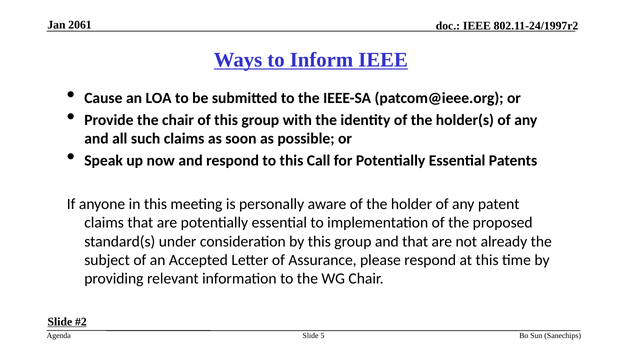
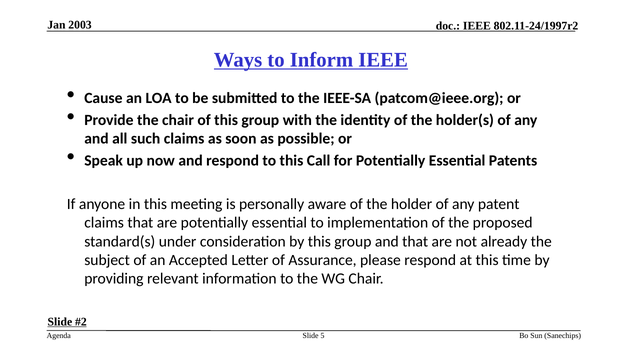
2061: 2061 -> 2003 (80, 25)
